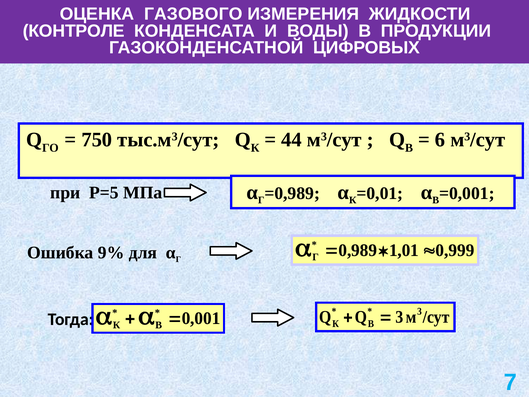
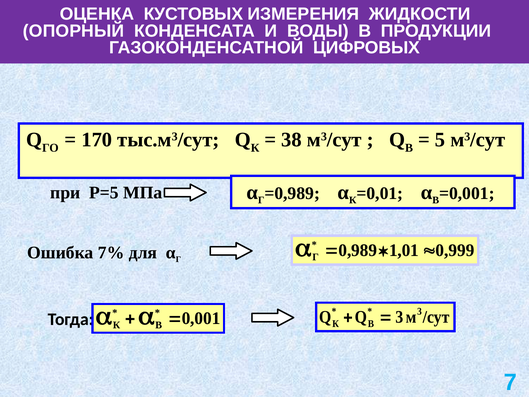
ГАЗОВОГО: ГАЗОВОГО -> КУСТОВЫХ (193, 14)
КОНТРОЛЕ: КОНТРОЛЕ -> ОПОРНЫЙ (74, 31)
750: 750 -> 170 (97, 140)
44: 44 -> 38 (292, 140)
6: 6 -> 5 (440, 140)
9%: 9% -> 7% (111, 253)
